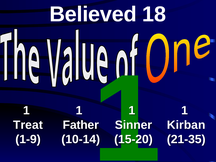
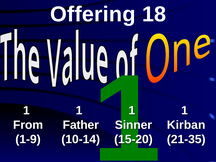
Believed: Believed -> Offering (93, 14)
Treat: Treat -> From (28, 125)
